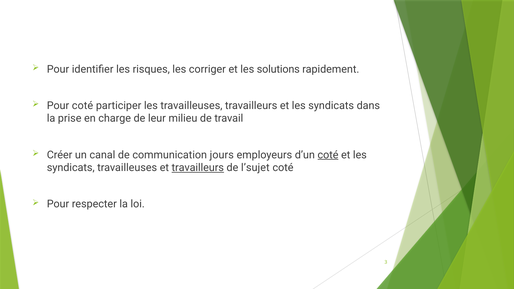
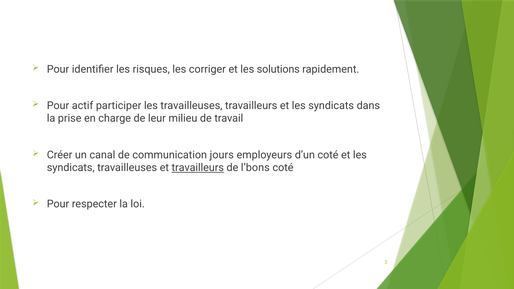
Pour coté: coté -> actif (83, 106)
coté underline: present -> none (328, 155)
l’sujet: l’sujet -> l’bons (255, 168)
